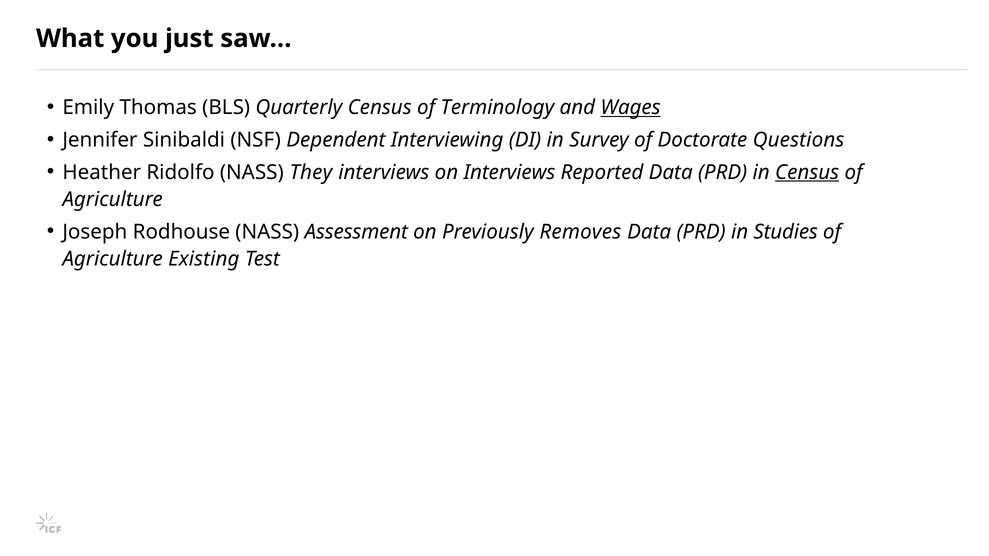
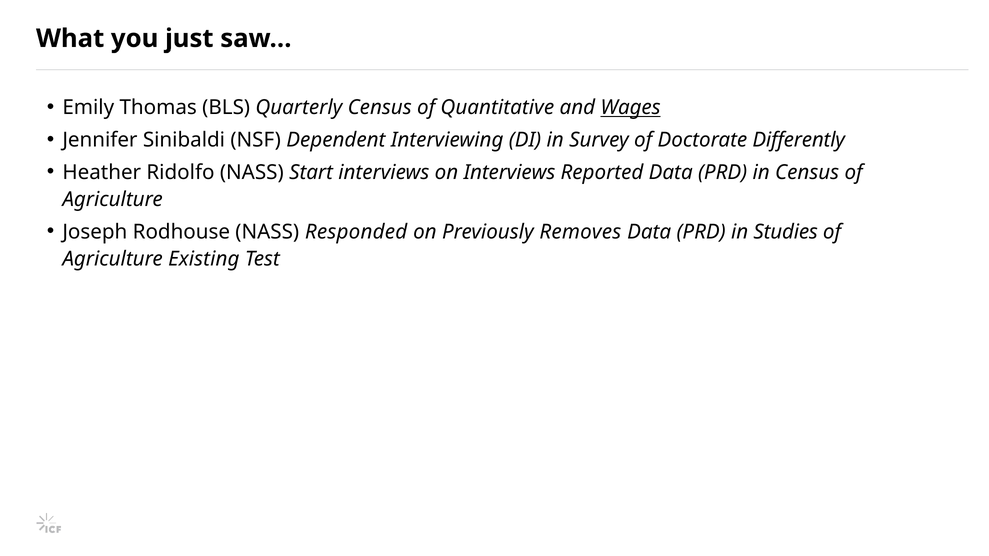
Terminology: Terminology -> Quantitative (497, 108)
Questions: Questions -> Differently (799, 140)
They: They -> Start (311, 172)
Census underline: present -> none (807, 172)
Assessment: Assessment -> Responded (356, 232)
